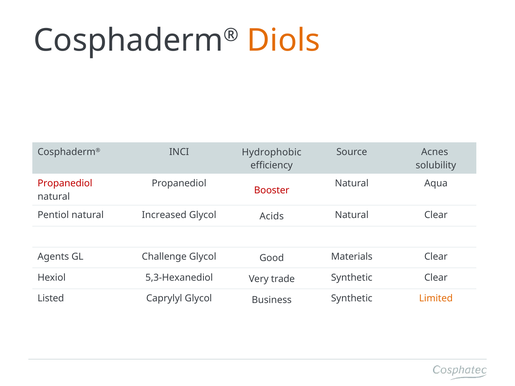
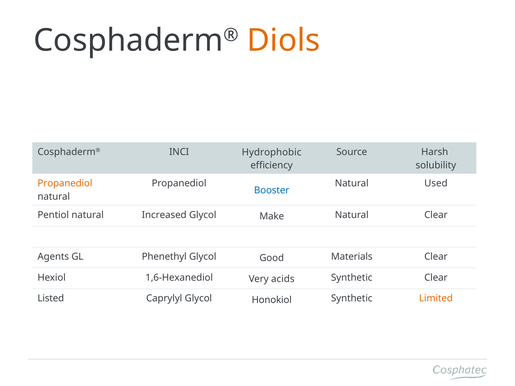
Acnes: Acnes -> Harsh (435, 152)
Propanediol colour: red -> orange (65, 184)
Aqua: Aqua -> Used (436, 184)
Booster colour: red -> blue (272, 190)
Acids: Acids -> Make (272, 216)
Challenge: Challenge -> Phenethyl (164, 257)
5,3-Hexanediol: 5,3-Hexanediol -> 1,6-Hexanediol (179, 278)
trade: trade -> acids (283, 279)
Business: Business -> Honokiol (272, 300)
